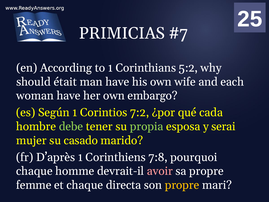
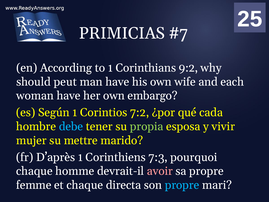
5:2: 5:2 -> 9:2 (188, 68)
était: était -> peut (65, 82)
debe colour: light green -> light blue (71, 126)
serai: serai -> vivir (223, 126)
casado: casado -> mettre (81, 140)
7:8: 7:8 -> 7:3 (158, 157)
propre colour: yellow -> light blue (182, 185)
